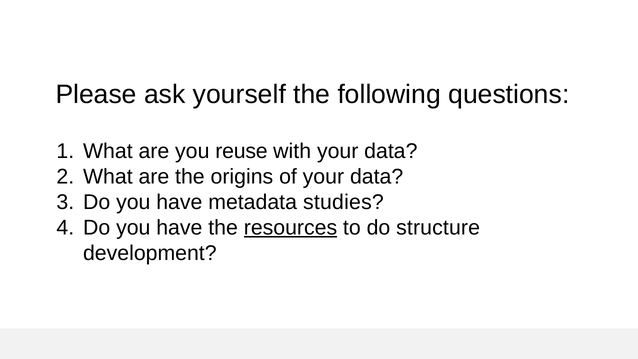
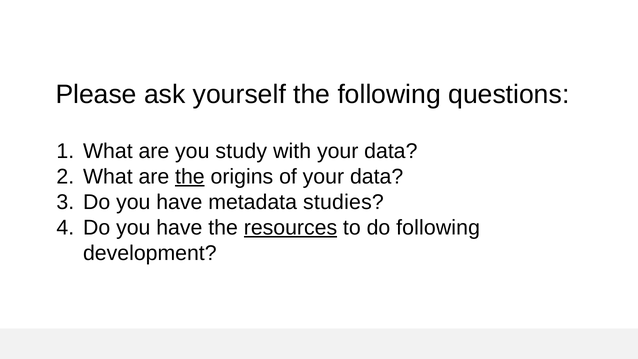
reuse: reuse -> study (241, 151)
the underline: none -> present (190, 177)
do structure: structure -> following (438, 228)
